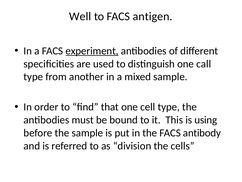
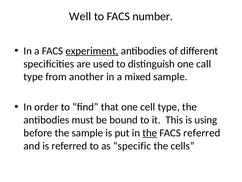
antigen: antigen -> number (153, 16)
the underline: none -> present (150, 133)
FACS antibody: antibody -> referred (202, 133)
division: division -> specific (132, 145)
